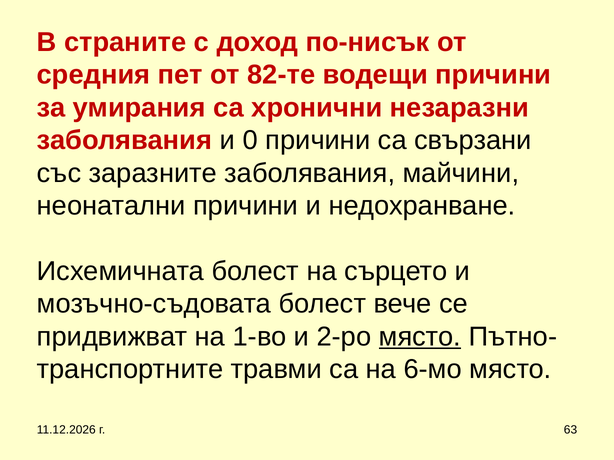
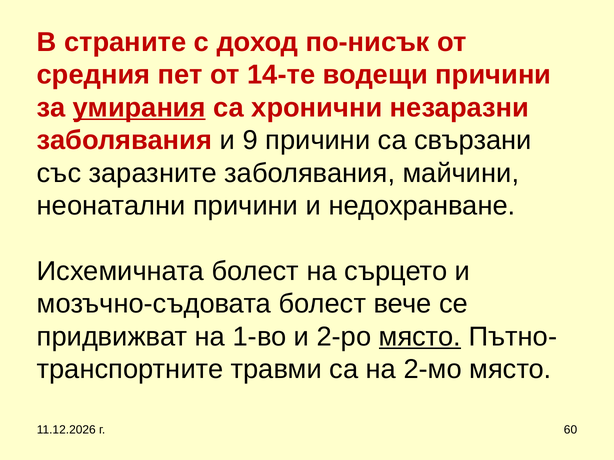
82-те: 82-те -> 14-те (281, 75)
умирания underline: none -> present (139, 108)
0: 0 -> 9 (250, 141)
6-мо: 6-мо -> 2-мо (433, 370)
63: 63 -> 60 (571, 430)
